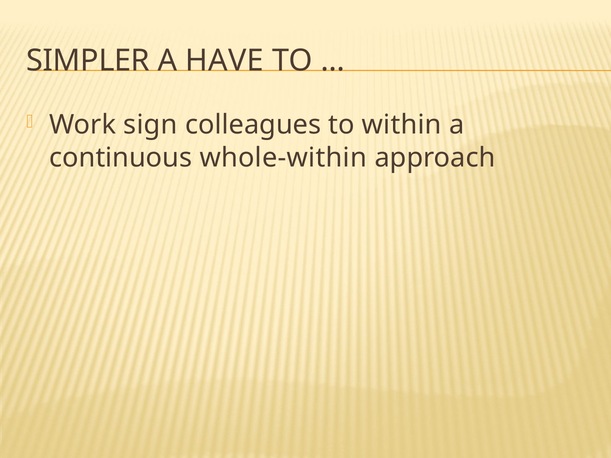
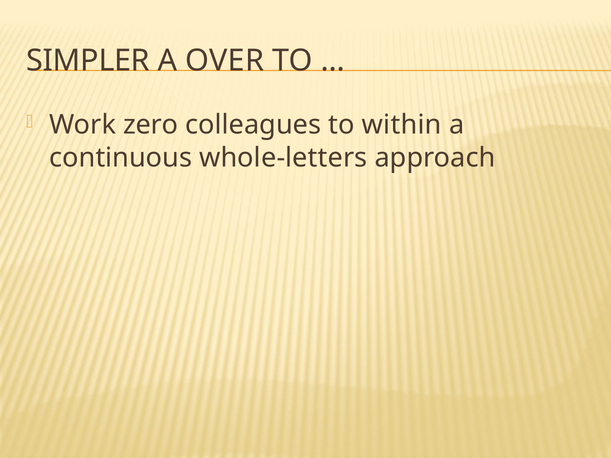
HAVE: HAVE -> OVER (225, 61)
sign: sign -> zero (151, 125)
whole-within: whole-within -> whole-letters (283, 158)
